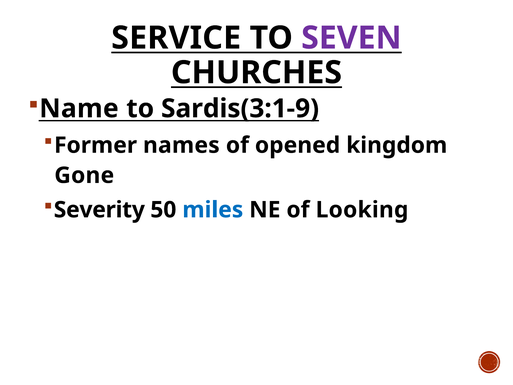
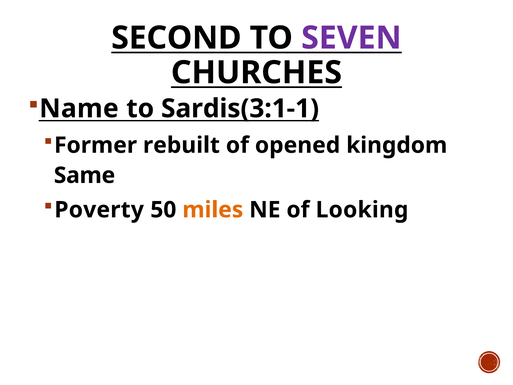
SERVICE: SERVICE -> SECOND (176, 38)
Sardis(3:1-9: Sardis(3:1-9 -> Sardis(3:1-1 (240, 108)
names: names -> rebuilt (181, 145)
Gone: Gone -> Same (84, 175)
Severity: Severity -> Poverty (99, 210)
miles colour: blue -> orange (213, 210)
